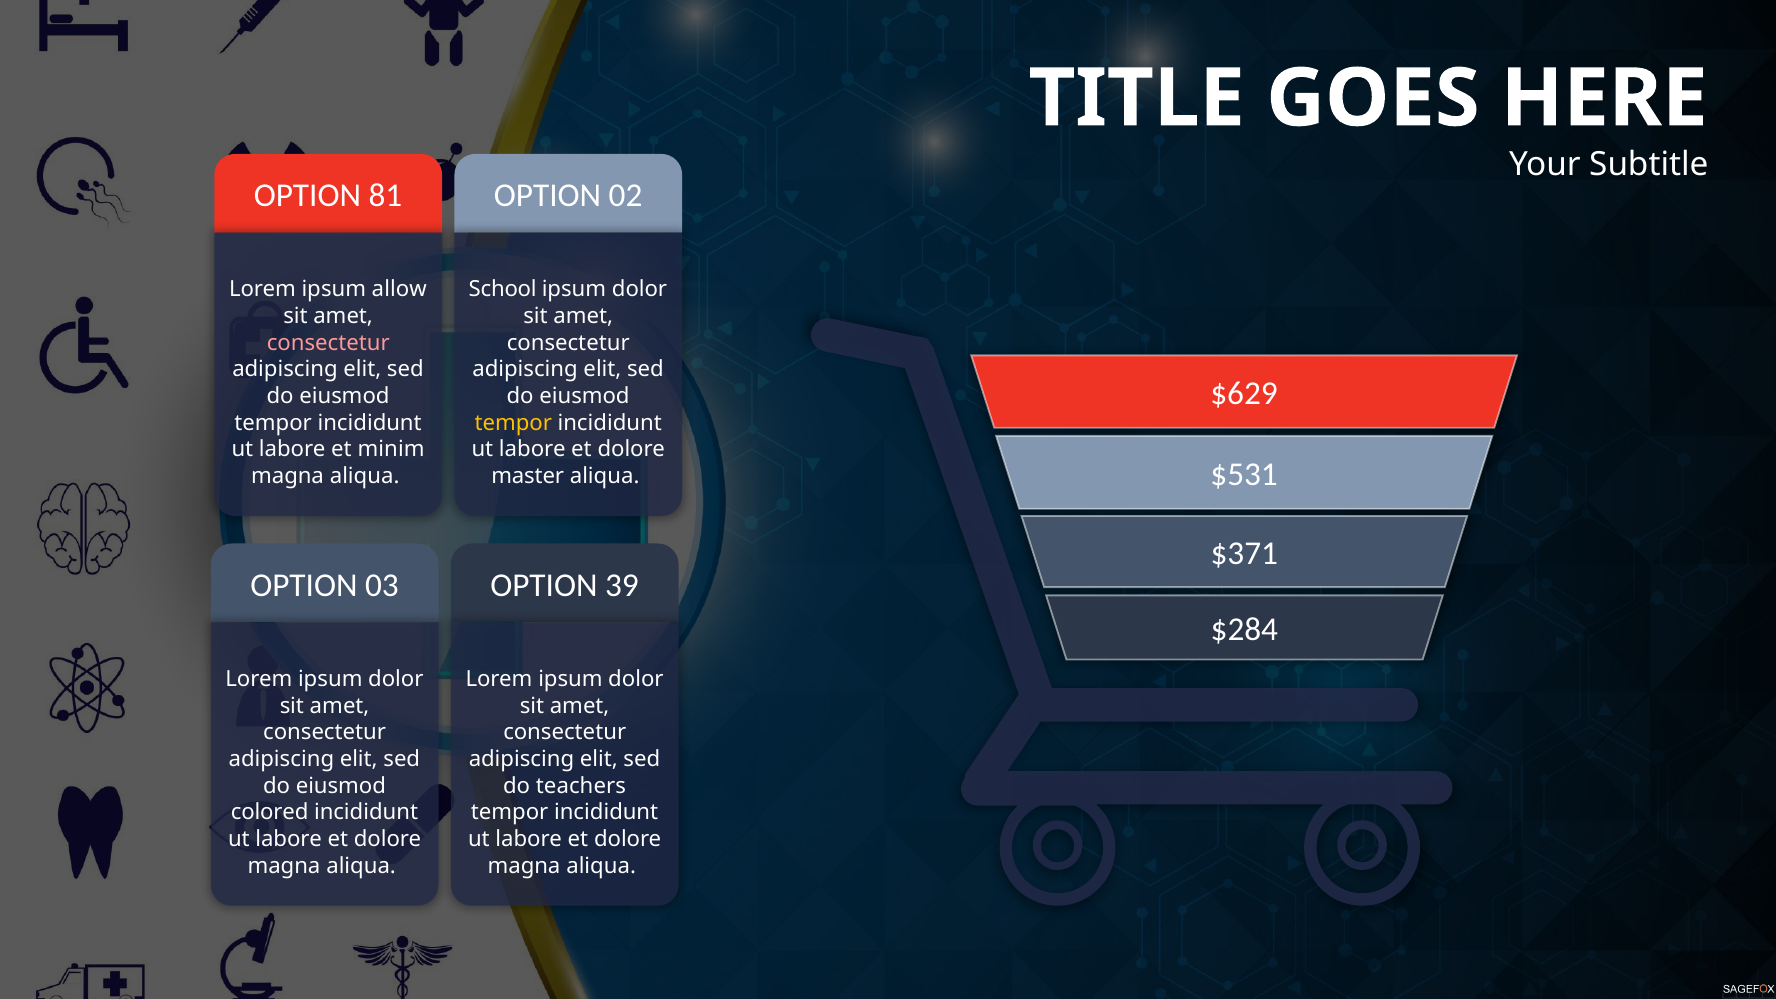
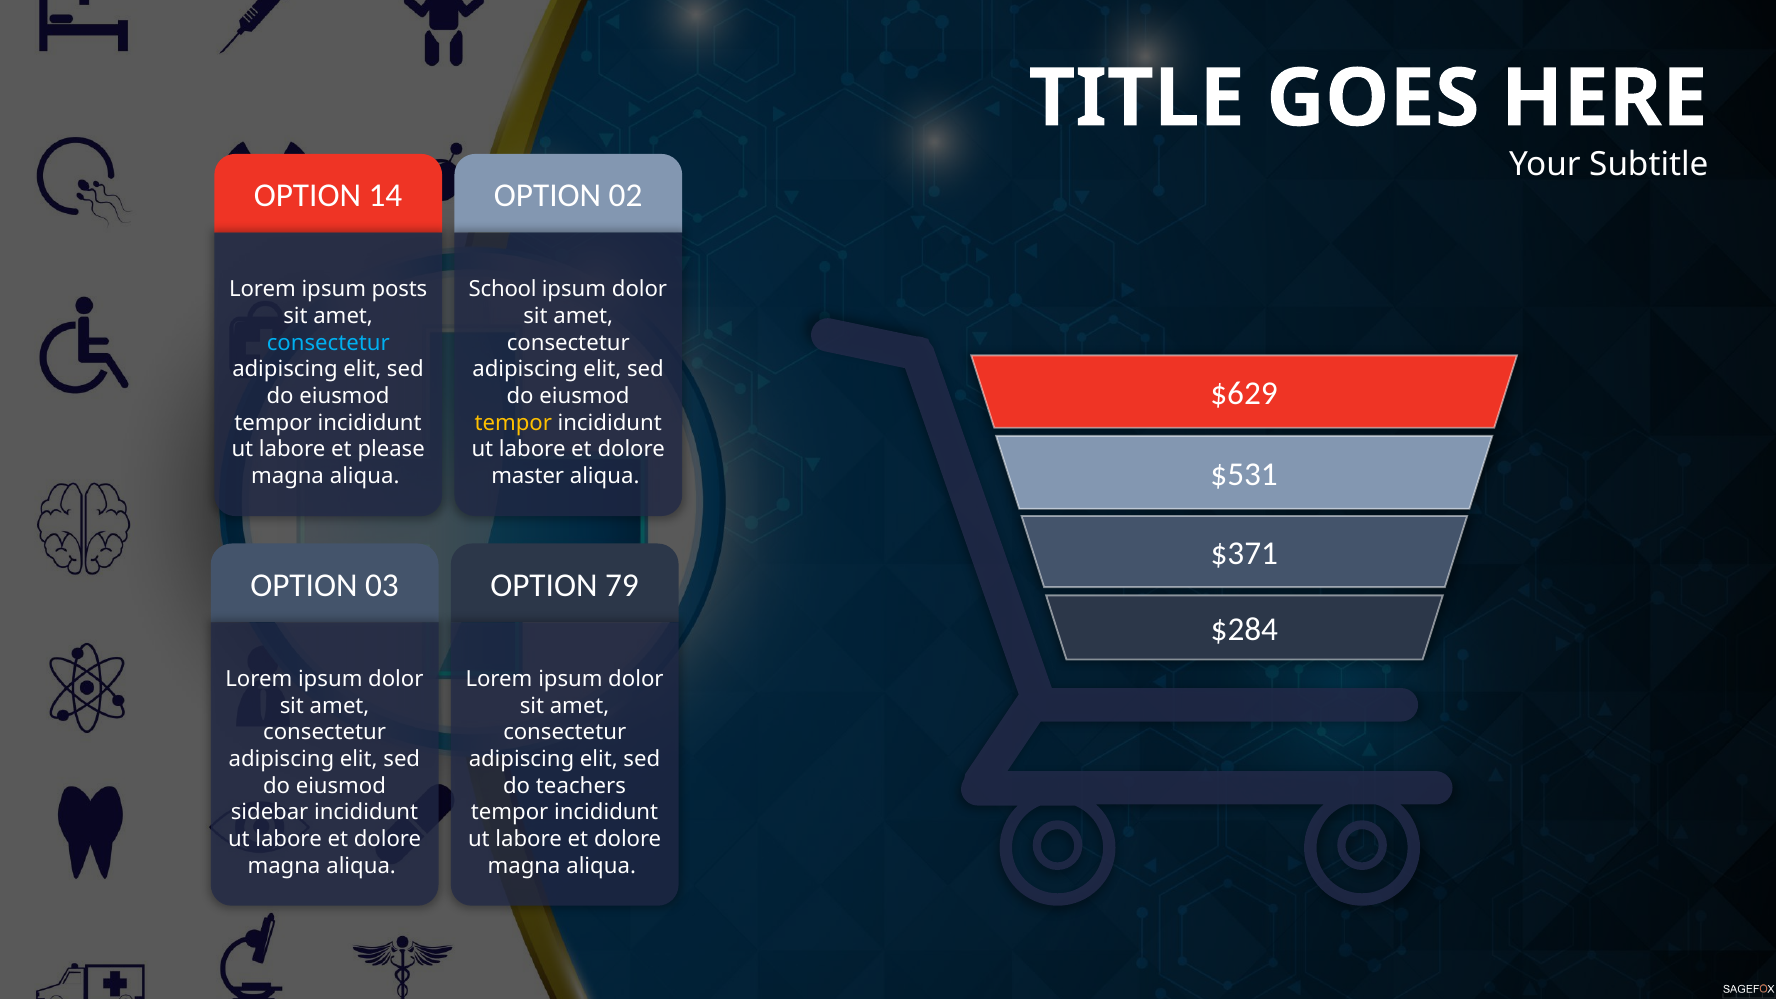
81: 81 -> 14 (385, 196)
allow: allow -> posts (399, 290)
consectetur colour: pink -> light blue (328, 343)
minim: minim -> please (391, 449)
39: 39 -> 79 (622, 585)
colored: colored -> sidebar (270, 812)
